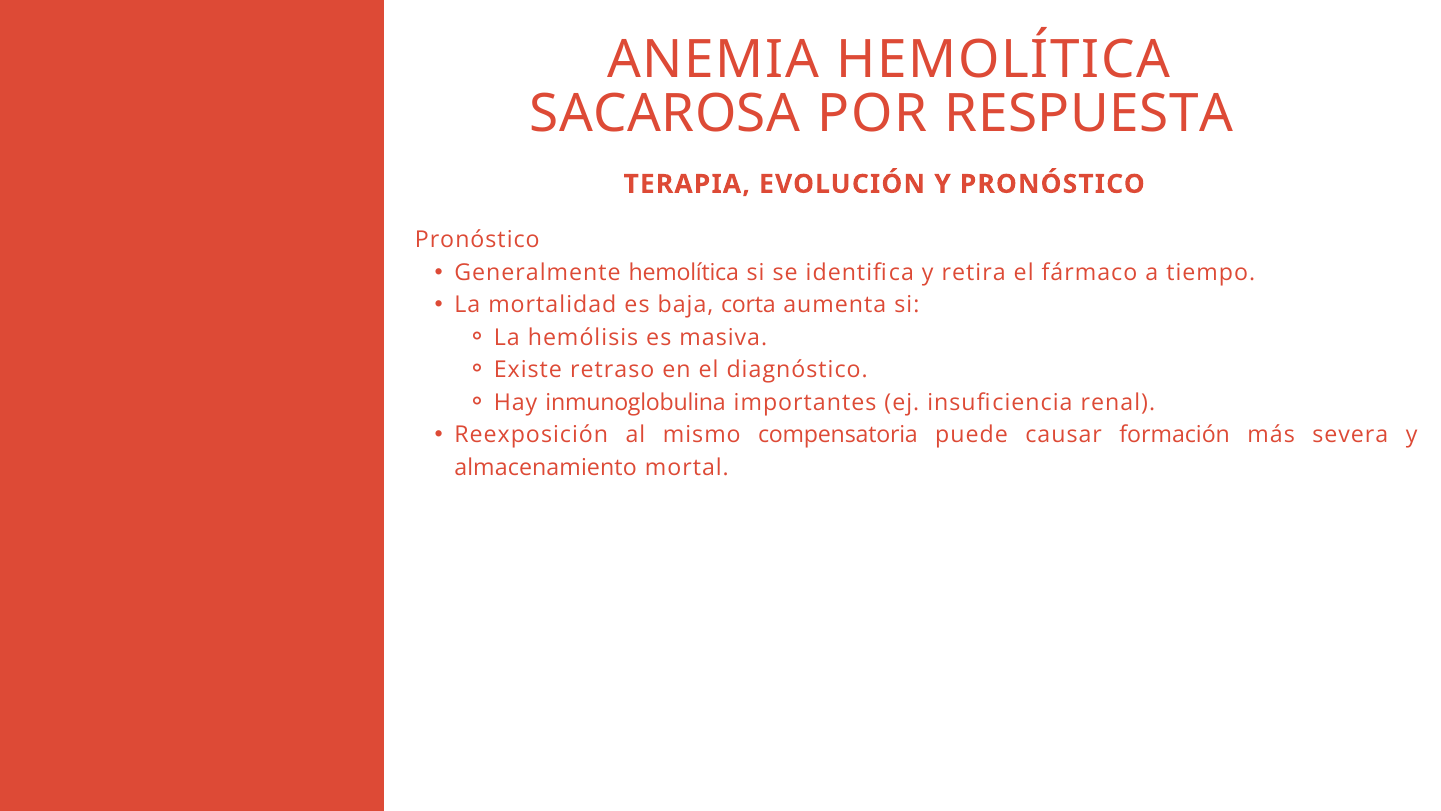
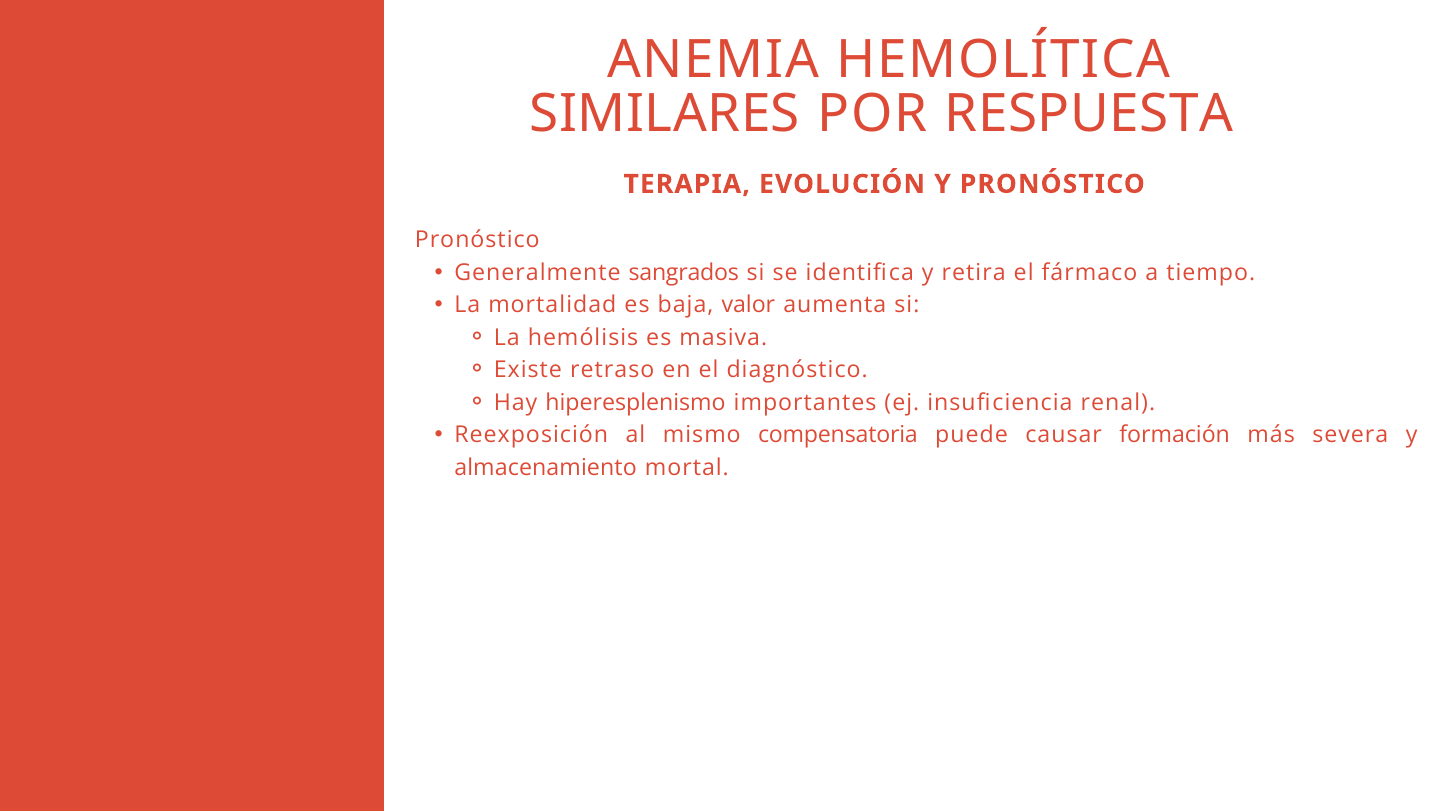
SACAROSA: SACAROSA -> SIMILARES (665, 114)
Generalmente hemolítica: hemolítica -> sangrados (684, 273)
corta: corta -> valor (748, 305)
inmunoglobulina: inmunoglobulina -> hiperesplenismo (635, 403)
